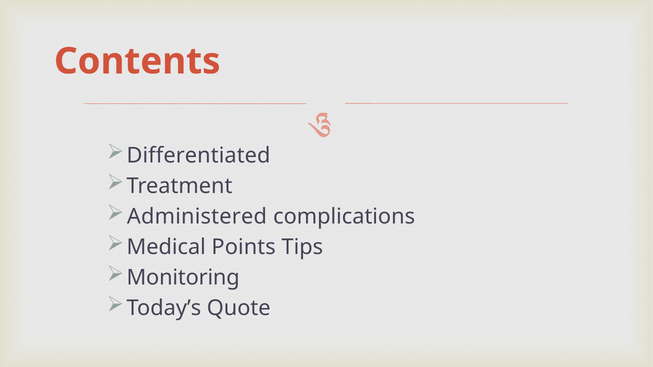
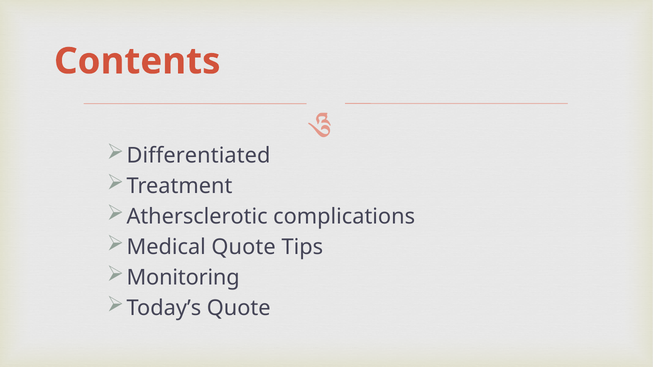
Administered: Administered -> Athersclerotic (197, 217)
Medical Points: Points -> Quote (244, 247)
